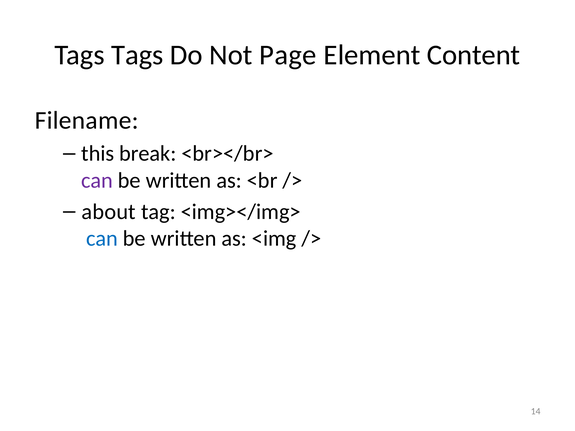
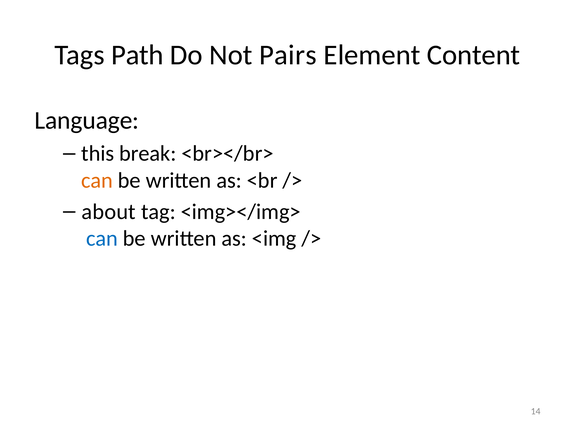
Tags Tags: Tags -> Path (137, 55)
Page: Page -> Pairs (288, 55)
Filename: Filename -> Language (87, 121)
can colour: purple -> orange (97, 180)
